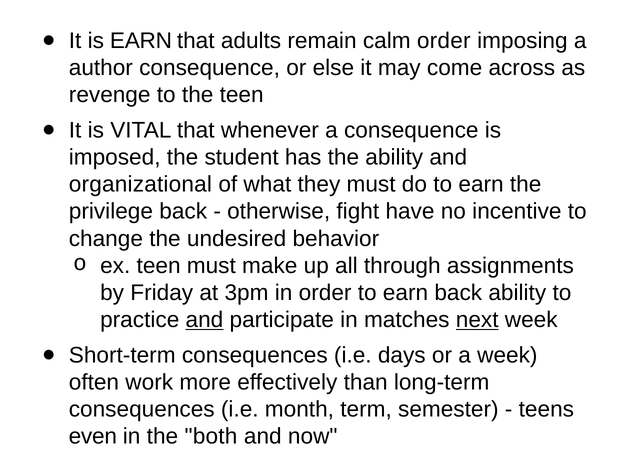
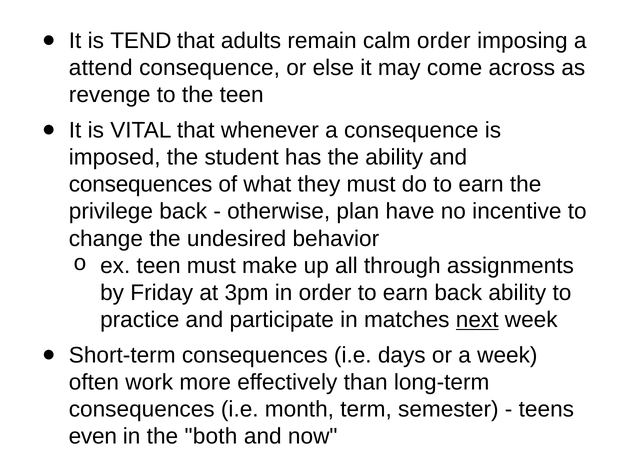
is EARN: EARN -> TEND (141, 41)
author: author -> attend (101, 68)
organizational: organizational -> consequences (141, 185)
fight: fight -> plan (358, 212)
and underline: present -> none (204, 320)
